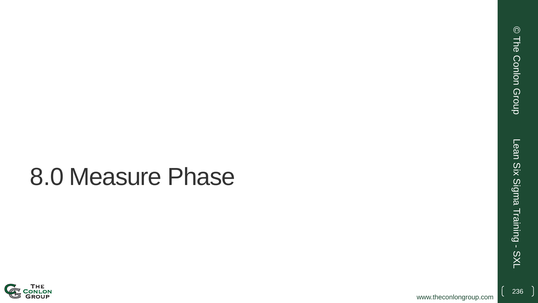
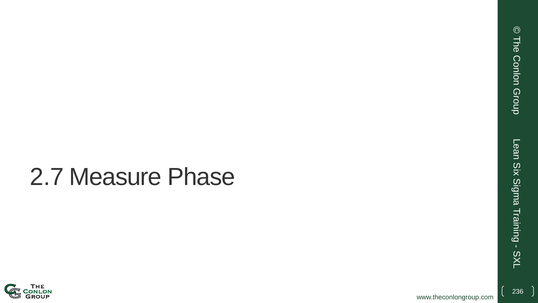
8.0: 8.0 -> 2.7 (47, 177)
